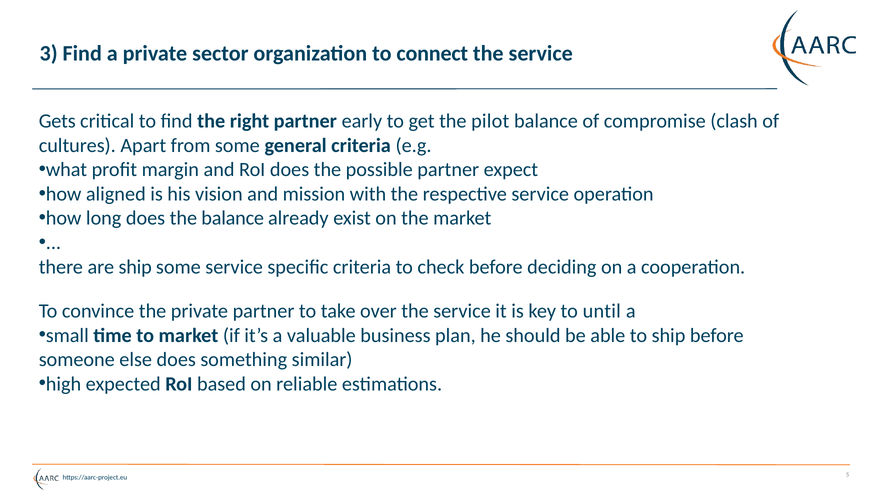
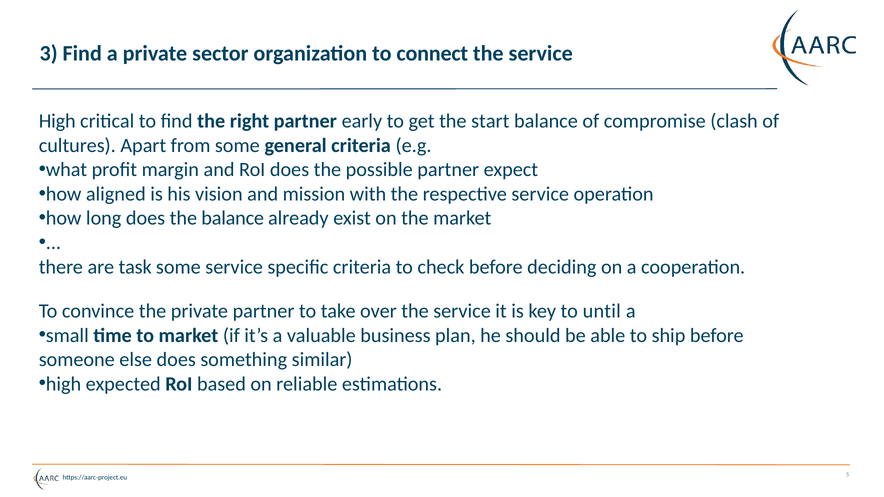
Gets: Gets -> High (57, 121)
pilot: pilot -> start (490, 121)
are ship: ship -> task (135, 267)
